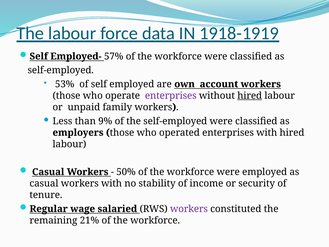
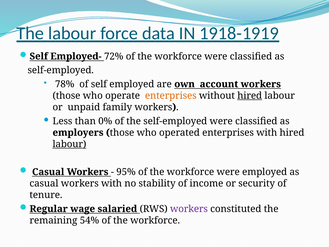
57%: 57% -> 72% (114, 56)
53%: 53% -> 78% (65, 84)
enterprises colour: purple -> orange (171, 96)
9%: 9% -> 0% (105, 121)
labour underline: none -> present (69, 144)
50%: 50% -> 95% (126, 172)
21%: 21% -> 54% (89, 220)
